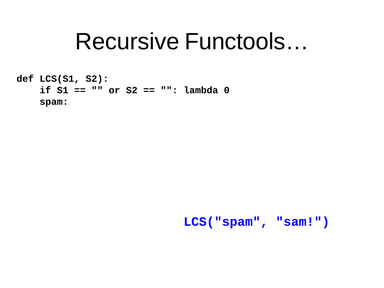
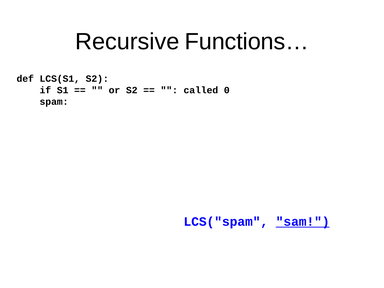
Functools…: Functools… -> Functions… (247, 42)
lambda: lambda -> called (201, 90)
sam underline: none -> present (303, 222)
